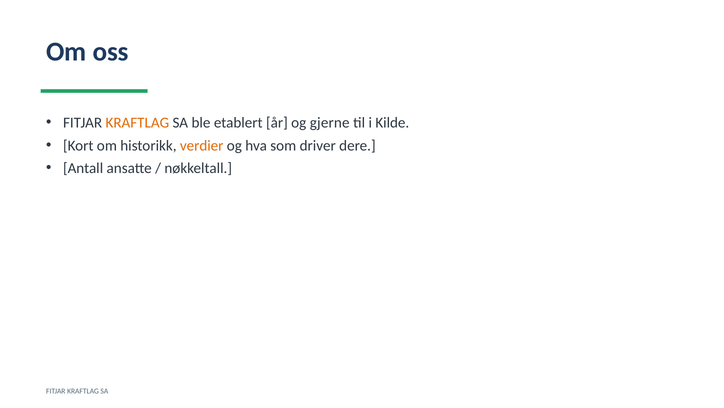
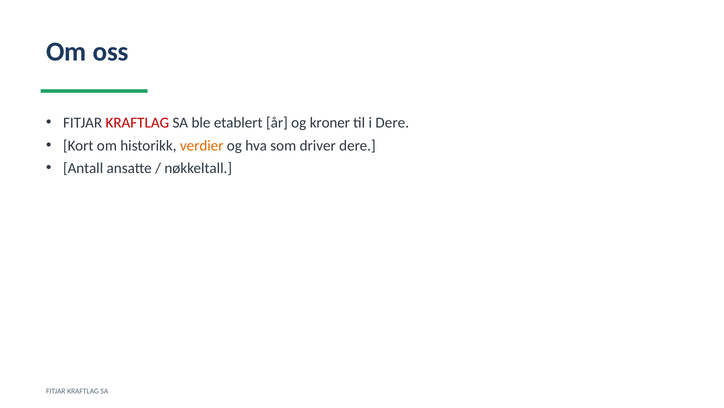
KRAFTLAG colour: orange -> red (137, 123)
gjerne: gjerne -> kroner (330, 123)
i Kilde: Kilde -> Dere (392, 123)
